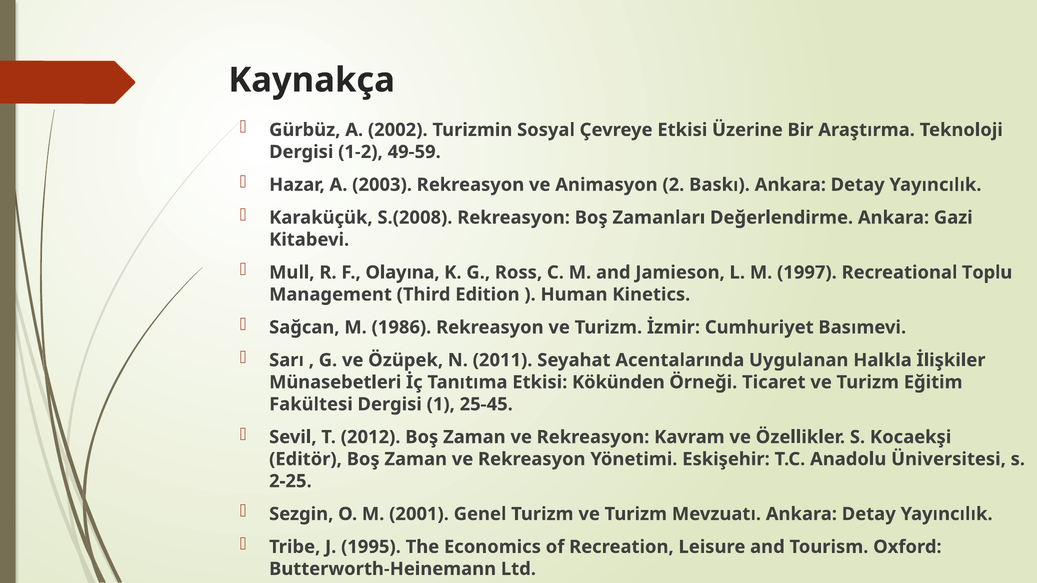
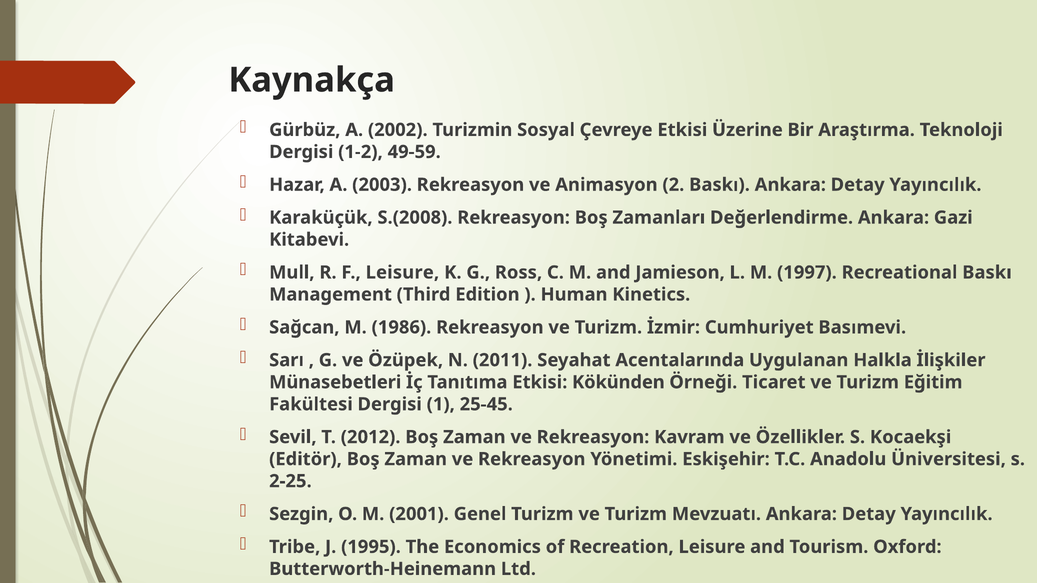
F Olayına: Olayına -> Leisure (402, 273)
Recreational Toplu: Toplu -> Baskı (987, 273)
